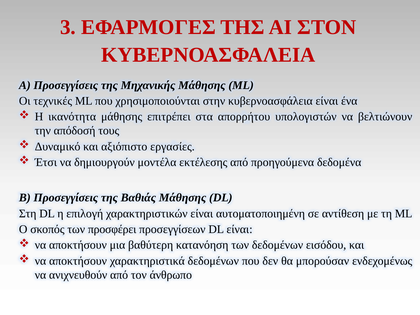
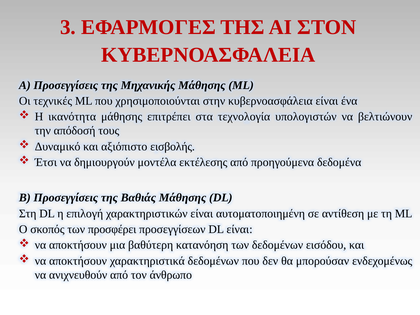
απορρήτου: απορρήτου -> τεχνολογία (244, 117)
εργασίες: εργασίες -> εισβολής (173, 147)
